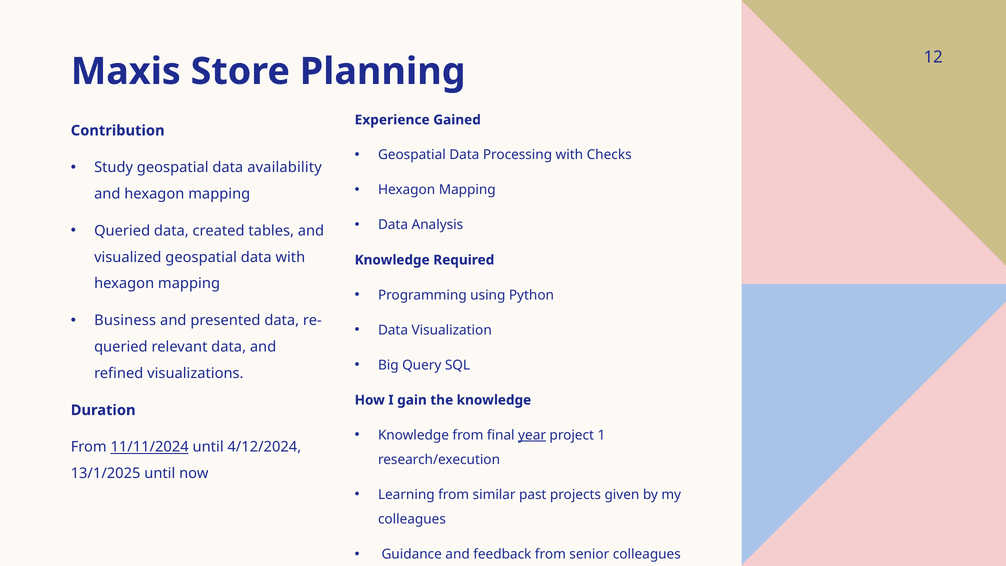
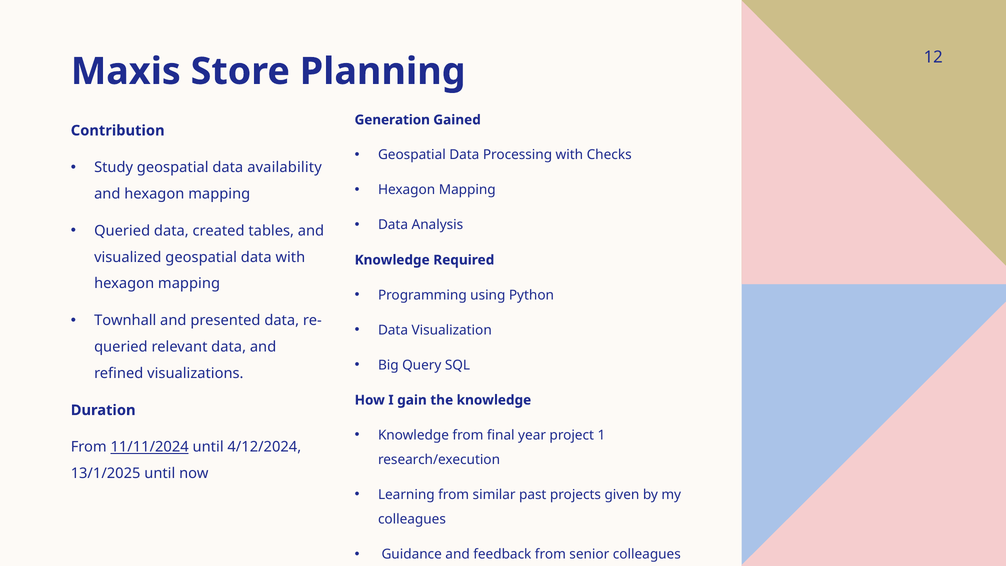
Experience: Experience -> Generation (392, 120)
Business: Business -> Townhall (125, 320)
year underline: present -> none (532, 435)
